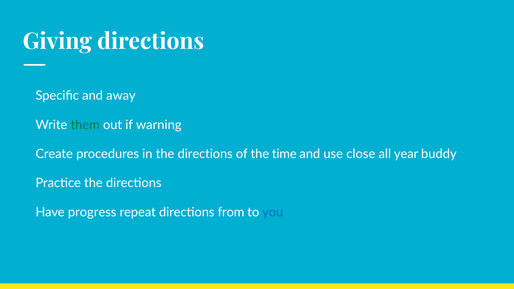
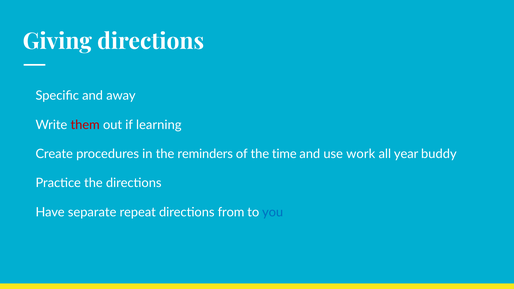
them colour: green -> red (85, 125)
warning: warning -> learning (159, 125)
in the directions: directions -> reminders (205, 154)
close: close -> work (361, 154)
progress: progress -> separate (92, 212)
